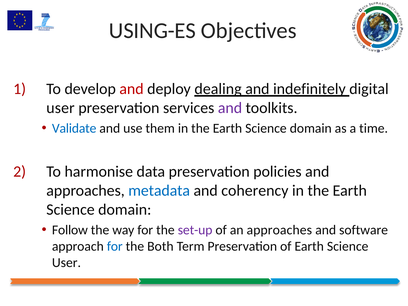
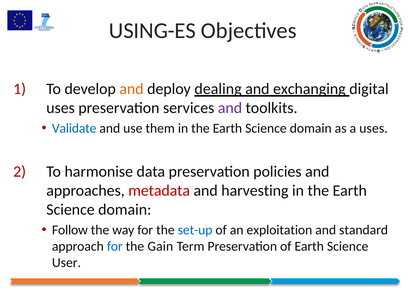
and colour: red -> orange (132, 89)
indefinitely: indefinitely -> exchanging (309, 89)
user: user -> uses (61, 108)
a time: time -> uses (374, 128)
metadata colour: blue -> red (159, 191)
coherency: coherency -> harvesting (255, 191)
set-up colour: purple -> blue (195, 230)
an approaches: approaches -> exploitation (279, 230)
software: software -> standard (364, 230)
Both: Both -> Gain (160, 246)
